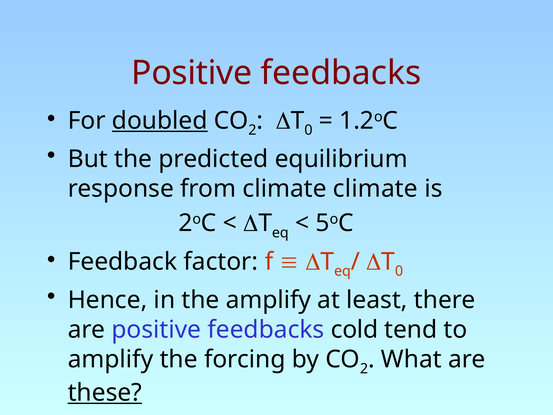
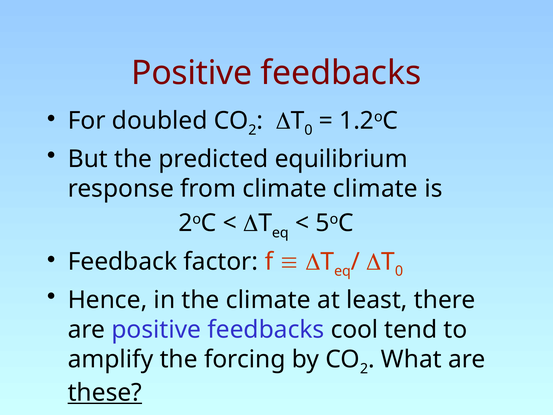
doubled underline: present -> none (160, 121)
the amplify: amplify -> climate (268, 300)
cold: cold -> cool (355, 330)
